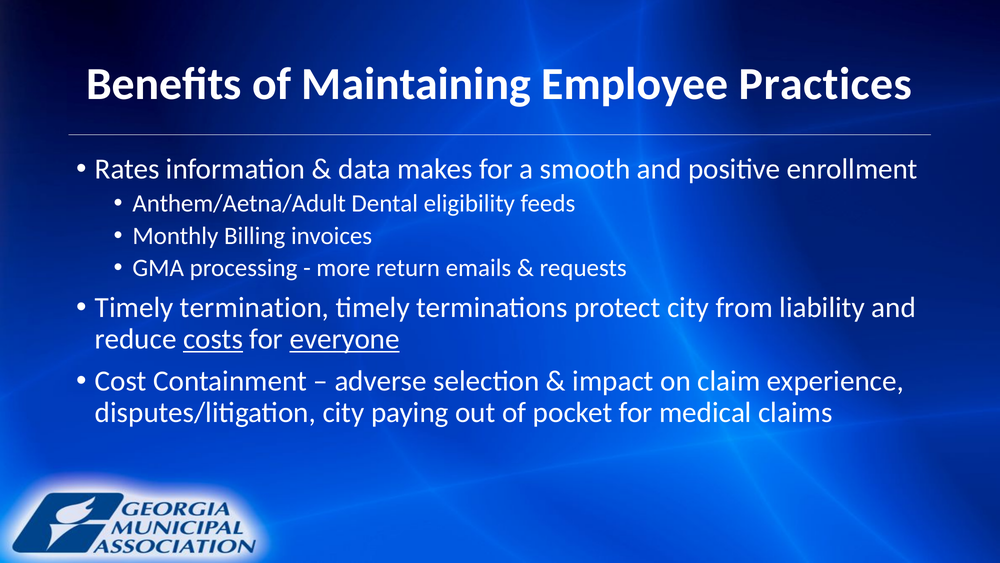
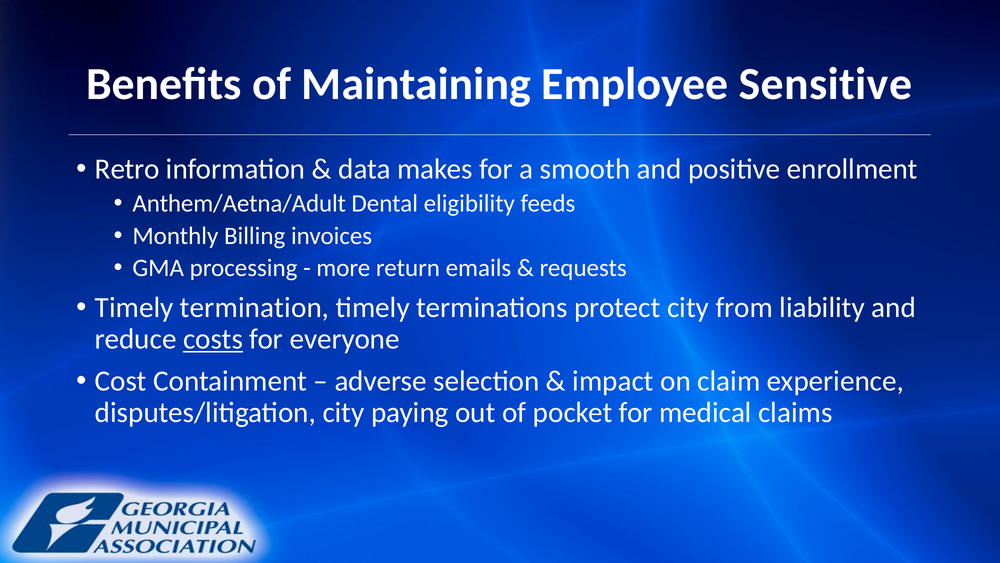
Practices: Practices -> Sensitive (825, 84)
Rates: Rates -> Retro (127, 169)
everyone underline: present -> none (345, 339)
